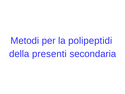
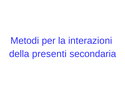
polipeptidi: polipeptidi -> interazioni (90, 41)
